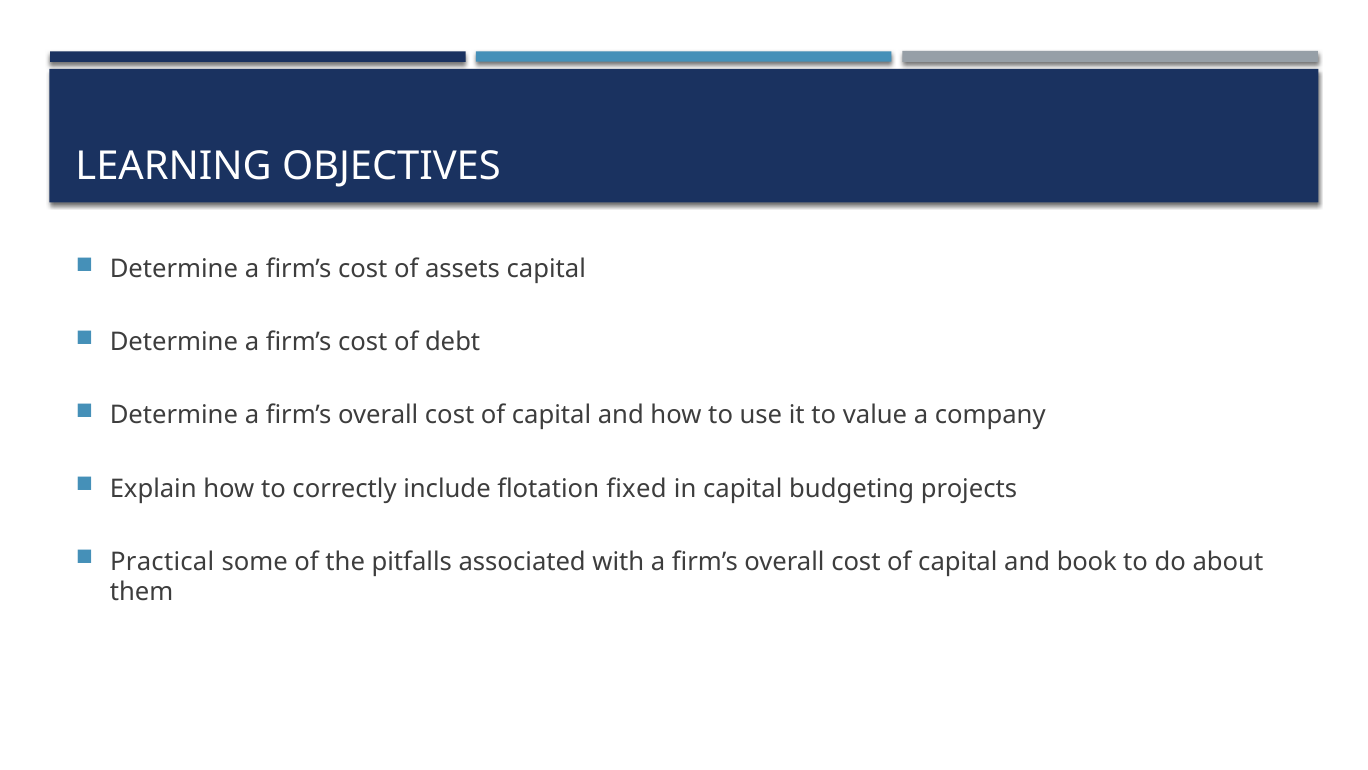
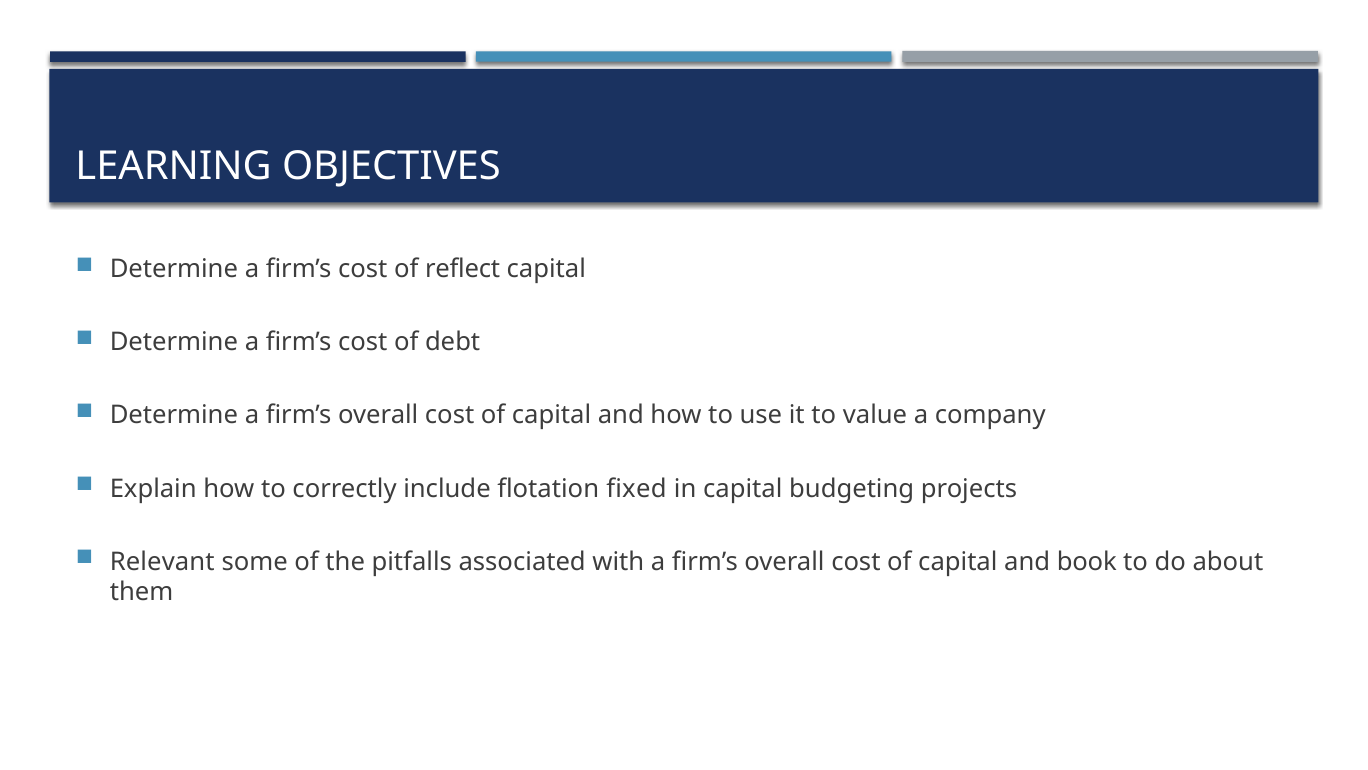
assets: assets -> reflect (463, 269)
Practical: Practical -> Relevant (162, 561)
